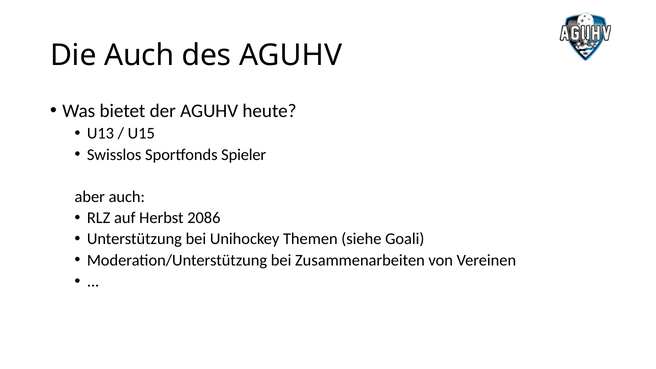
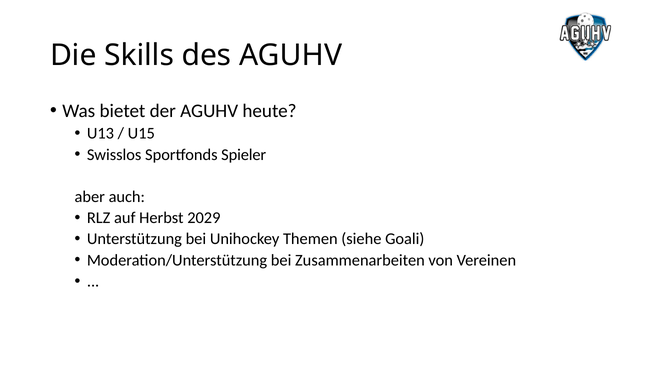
Die Auch: Auch -> Skills (139, 55)
2086: 2086 -> 2029 (204, 218)
